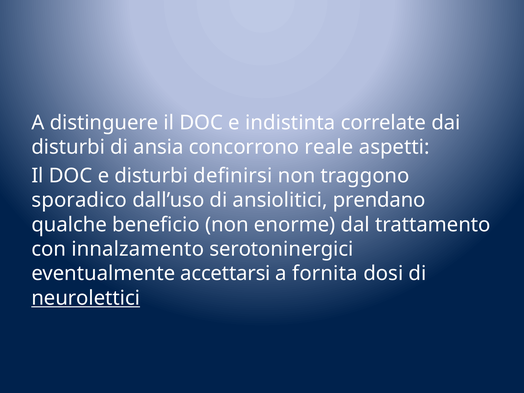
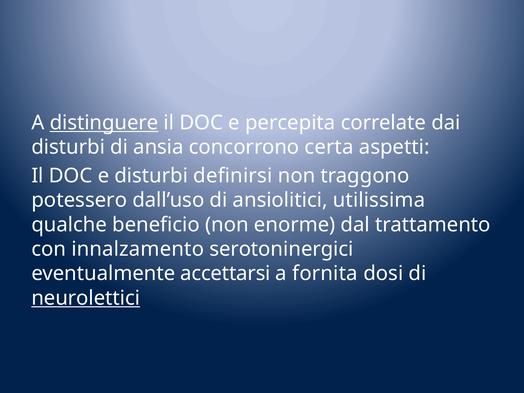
distinguere underline: none -> present (104, 123)
indistinta: indistinta -> percepita (290, 123)
reale: reale -> certa (329, 147)
sporadico: sporadico -> potessero (79, 200)
prendano: prendano -> utilissima (379, 200)
